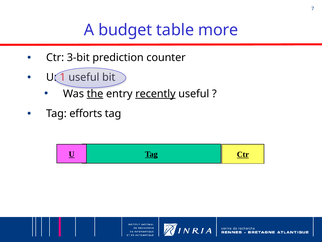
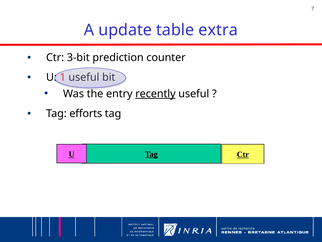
budget: budget -> update (125, 30)
more: more -> extra (218, 30)
the underline: present -> none (95, 94)
